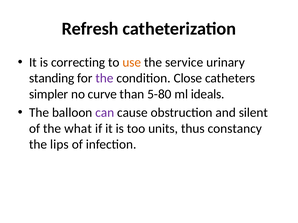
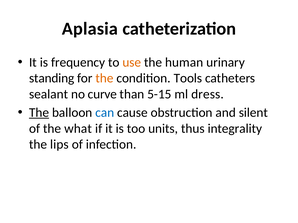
Refresh: Refresh -> Aplasia (90, 29)
correcting: correcting -> frequency (78, 63)
service: service -> human (184, 63)
the colour: purple -> orange (105, 78)
Close: Close -> Tools (188, 78)
simpler: simpler -> sealant (49, 94)
5-80: 5-80 -> 5-15 (159, 94)
ideals: ideals -> dress (208, 94)
The underline: none -> present (39, 113)
can colour: purple -> blue (105, 113)
constancy: constancy -> integrality (235, 129)
